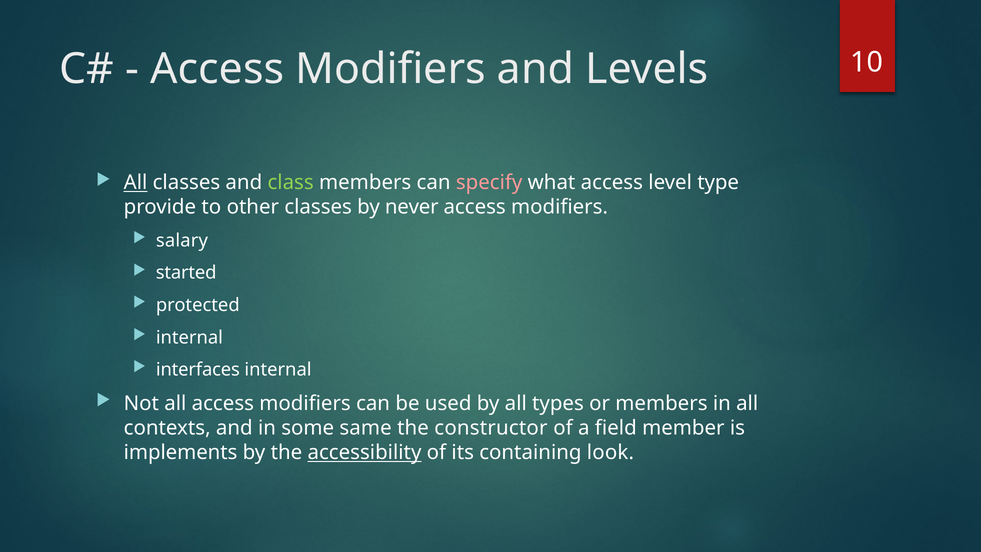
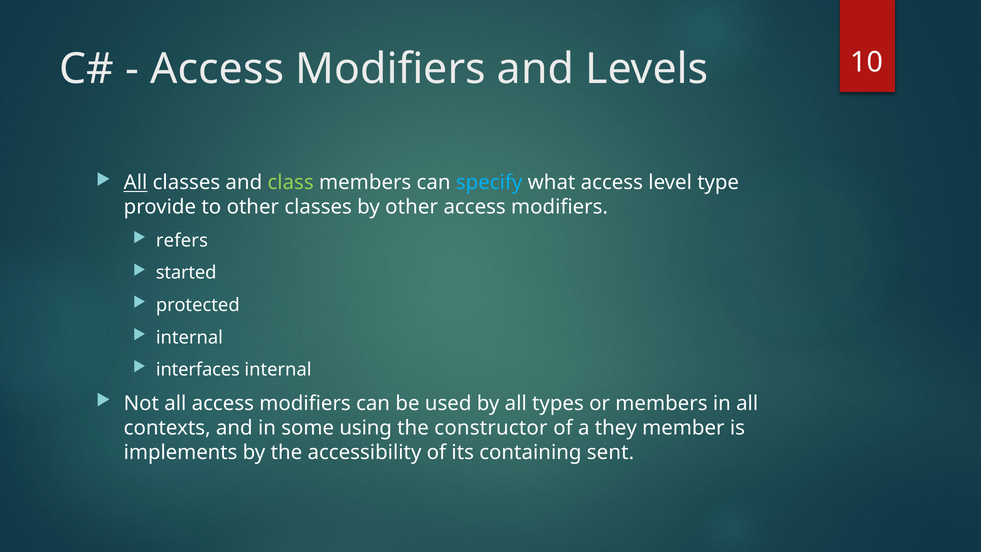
specify colour: pink -> light blue (489, 183)
by never: never -> other (412, 207)
salary: salary -> refers (182, 240)
same: same -> using (366, 428)
field: field -> they (616, 428)
accessibility underline: present -> none (364, 452)
look: look -> sent (610, 452)
